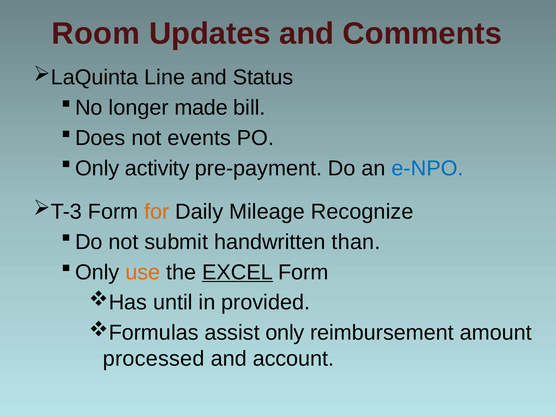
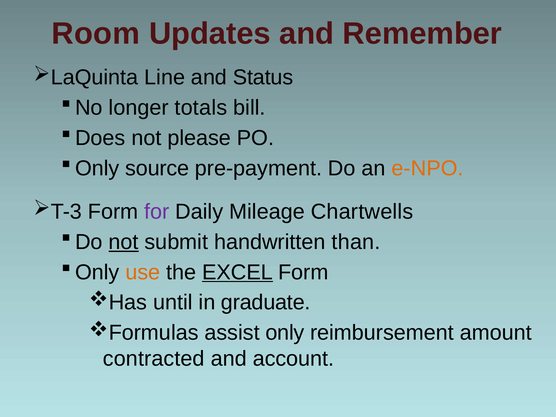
Comments: Comments -> Remember (422, 34)
made: made -> totals (201, 108)
events: events -> please (199, 138)
activity: activity -> source (157, 168)
e-NPO colour: blue -> orange (428, 168)
for colour: orange -> purple (157, 212)
Recognize: Recognize -> Chartwells (362, 212)
not underline: none -> present (124, 242)
provided: provided -> graduate (266, 302)
processed: processed -> contracted (154, 359)
